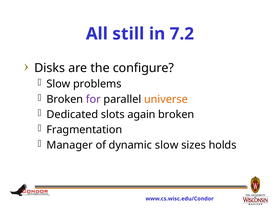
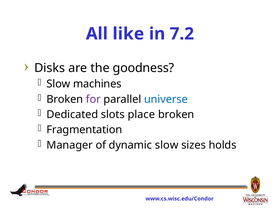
still: still -> like (128, 34)
configure: configure -> goodness (143, 68)
problems: problems -> machines (97, 84)
universe colour: orange -> blue (166, 99)
again: again -> place (141, 115)
